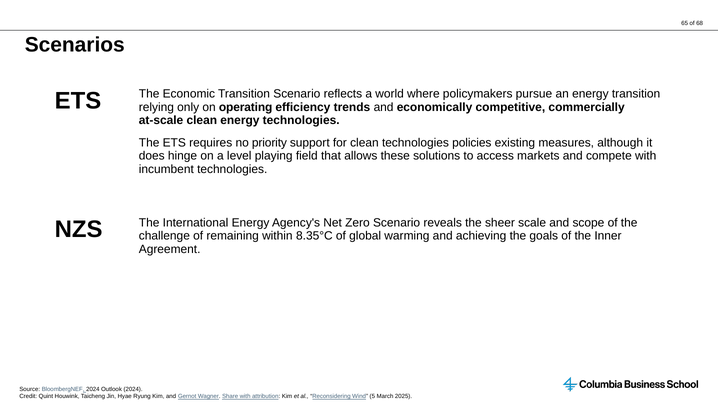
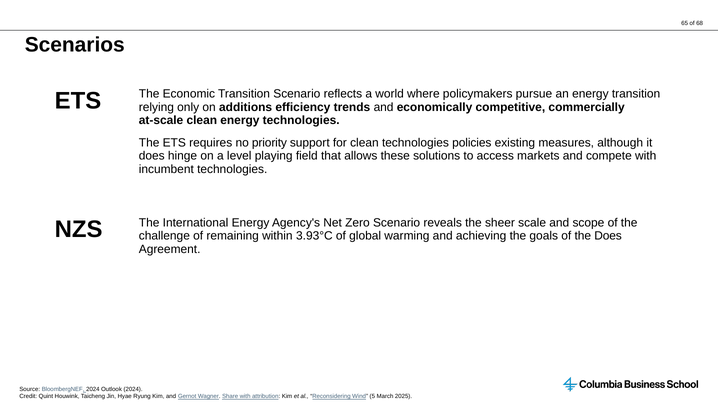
operating: operating -> additions (246, 107)
8.35°C: 8.35°C -> 3.93°C (314, 236)
the Inner: Inner -> Does (608, 236)
